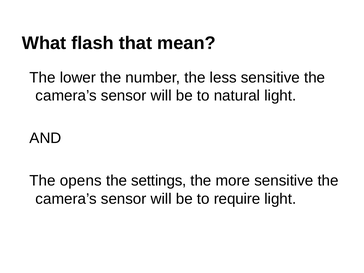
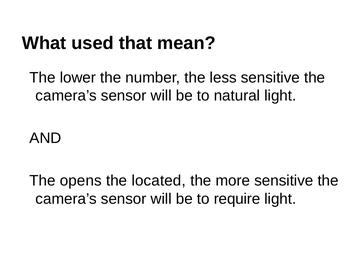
flash: flash -> used (93, 43)
settings: settings -> located (159, 181)
